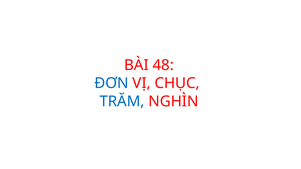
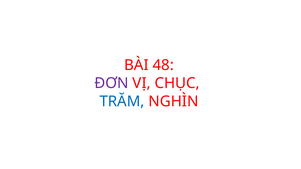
ĐƠN colour: blue -> purple (111, 83)
